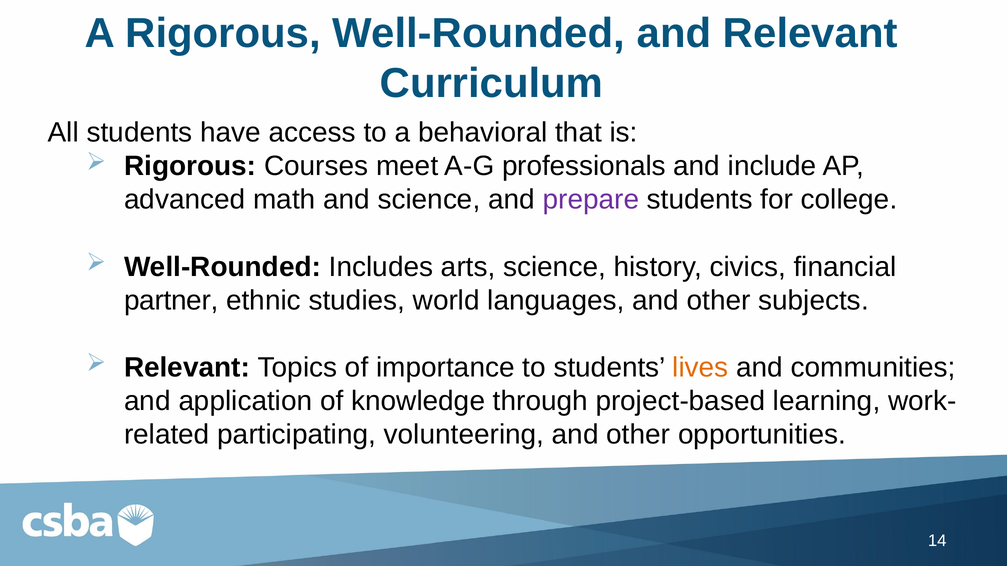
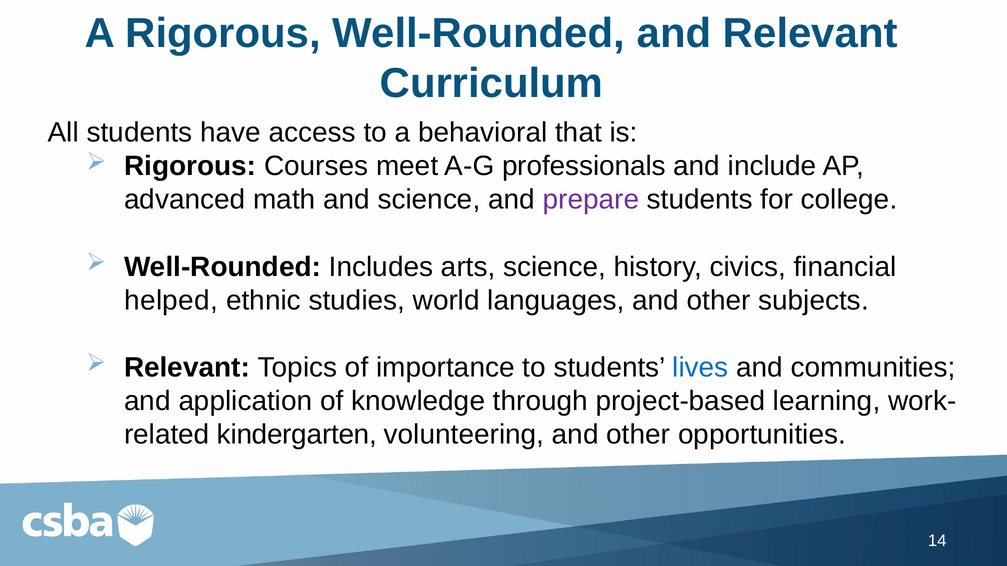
partner: partner -> helped (171, 301)
lives colour: orange -> blue (700, 368)
participating: participating -> kindergarten (297, 435)
